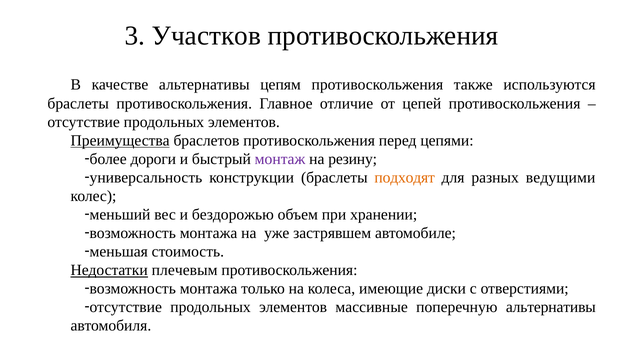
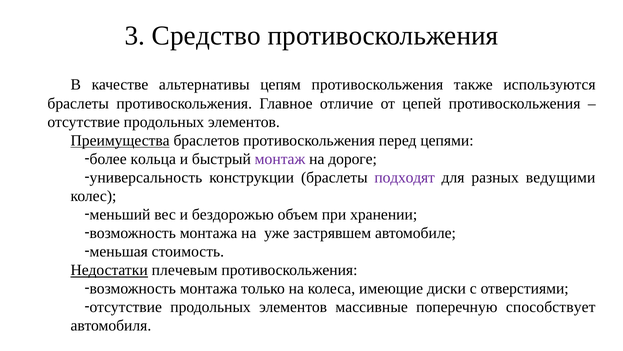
Участков: Участков -> Средство (206, 36)
дороги: дороги -> кольца (153, 159)
резину: резину -> дороге (353, 159)
подходят colour: orange -> purple (405, 177)
поперечную альтернативы: альтернативы -> способствует (551, 307)
